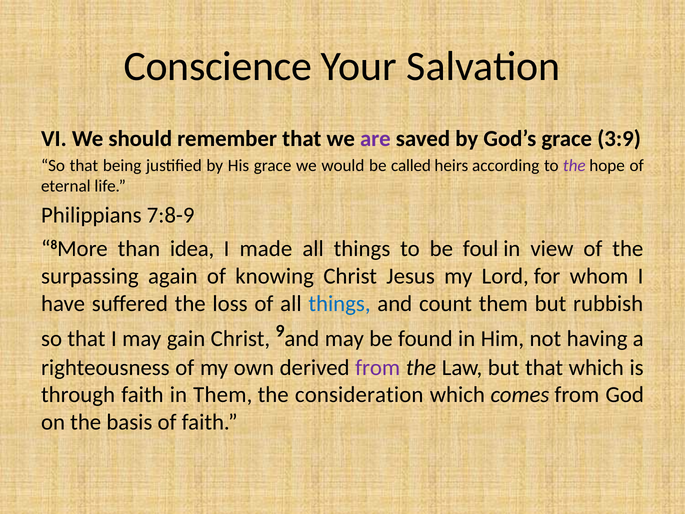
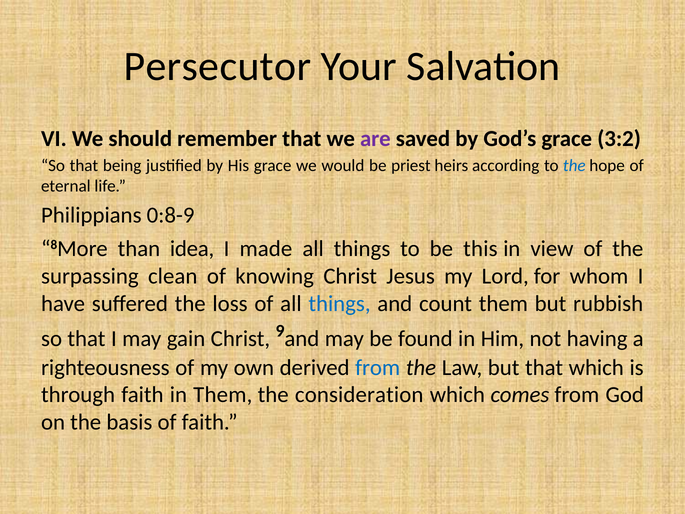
Conscience: Conscience -> Persecutor (218, 66)
3:9: 3:9 -> 3:2 (619, 139)
called: called -> priest (411, 166)
the colour: purple -> blue (574, 166)
7:8-9: 7:8-9 -> 0:8-9 (171, 215)
foul: foul -> this (480, 249)
again: again -> clean (173, 276)
from colour: purple -> blue (378, 367)
